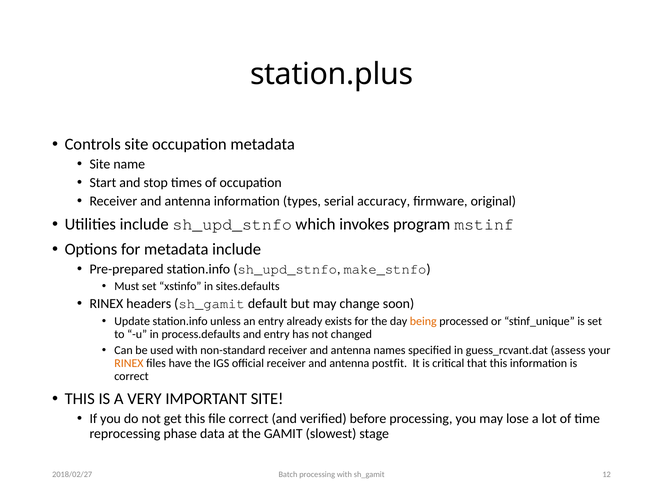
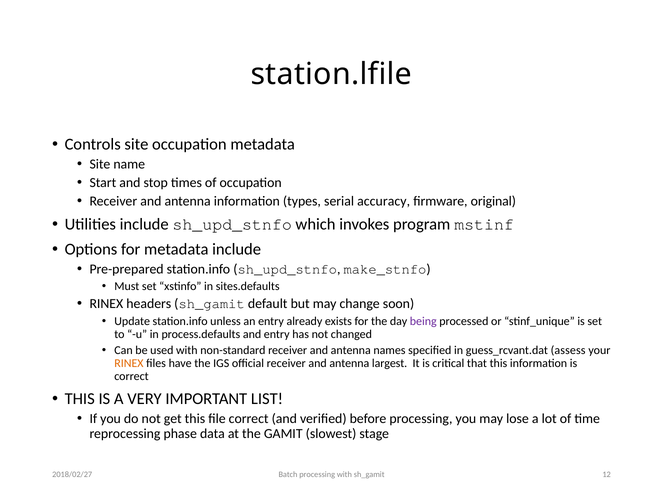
station.plus: station.plus -> station.lfile (331, 74)
being colour: orange -> purple (423, 321)
postfit: postfit -> largest (390, 364)
IMPORTANT SITE: SITE -> LIST (267, 399)
